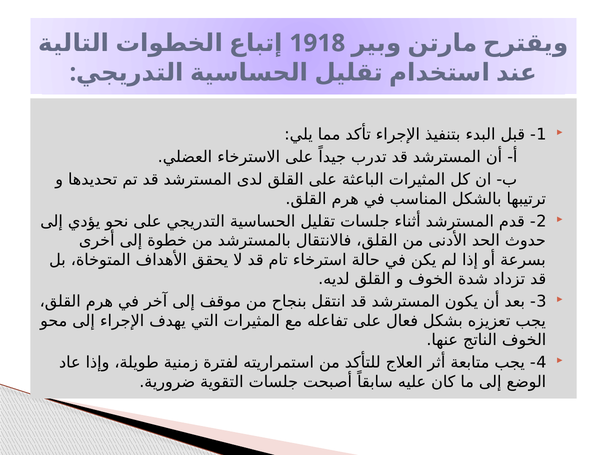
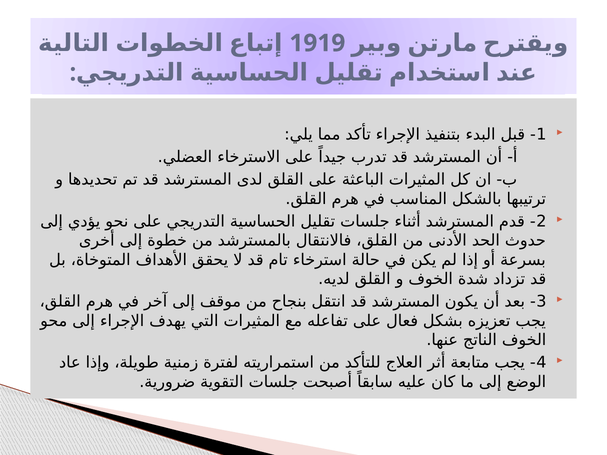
1918: 1918 -> 1919 (317, 43)
